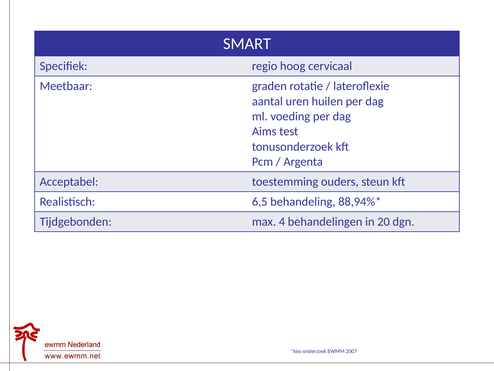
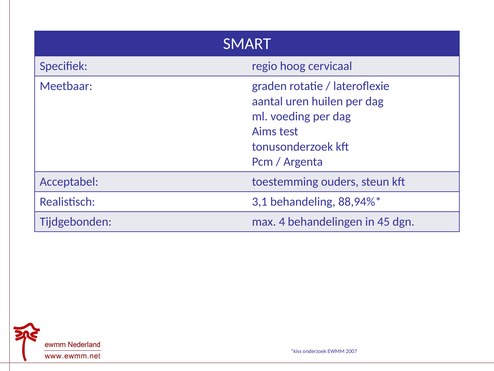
6,5: 6,5 -> 3,1 (260, 202)
20: 20 -> 45 (384, 222)
